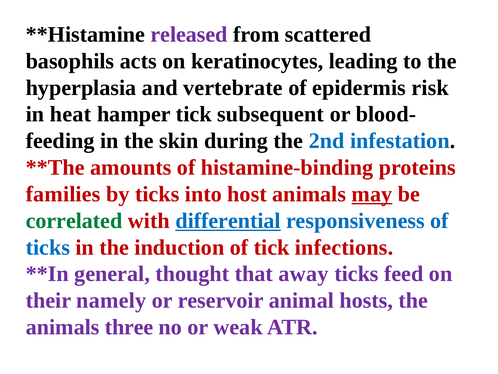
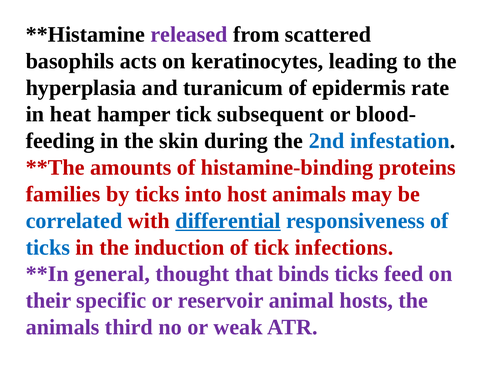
vertebrate: vertebrate -> turanicum (233, 88)
risk: risk -> rate (430, 88)
may underline: present -> none (372, 194)
correlated colour: green -> blue (74, 220)
away: away -> binds (304, 274)
namely: namely -> specific (111, 300)
three: three -> third (129, 327)
